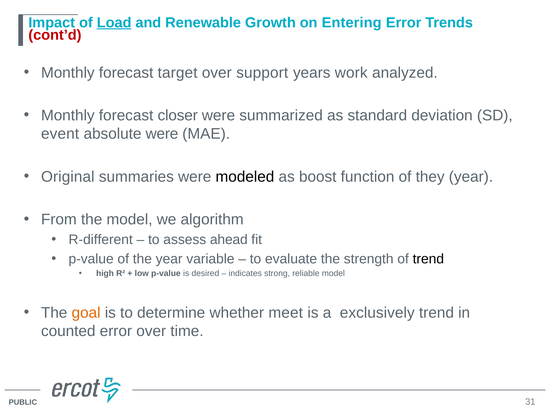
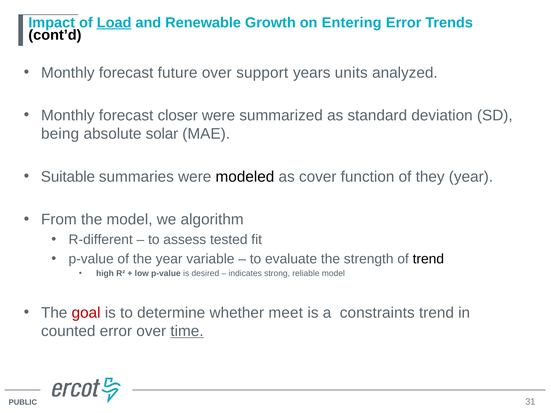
cont’d colour: red -> black (55, 35)
target: target -> future (178, 73)
work: work -> units (351, 73)
event: event -> being (60, 134)
absolute were: were -> solar (162, 134)
Original: Original -> Suitable (68, 177)
boost: boost -> cover (318, 177)
ahead: ahead -> tested (229, 240)
goal colour: orange -> red (86, 313)
exclusively: exclusively -> constraints (377, 313)
time underline: none -> present (187, 331)
